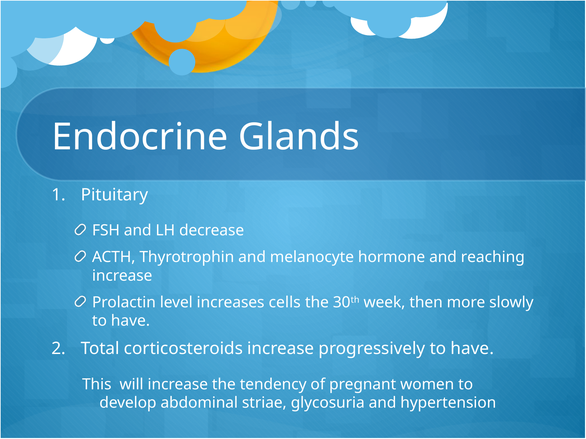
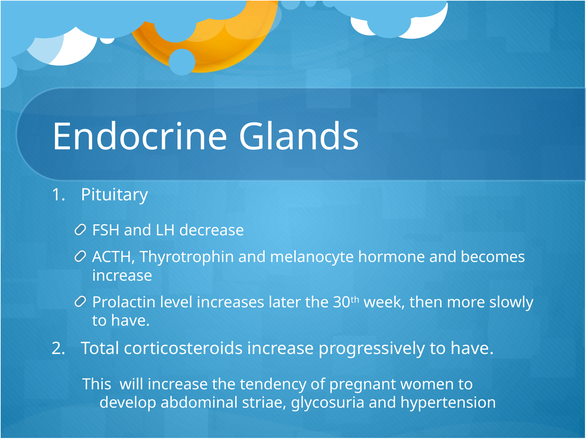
reaching: reaching -> becomes (493, 257)
cells: cells -> later (285, 303)
